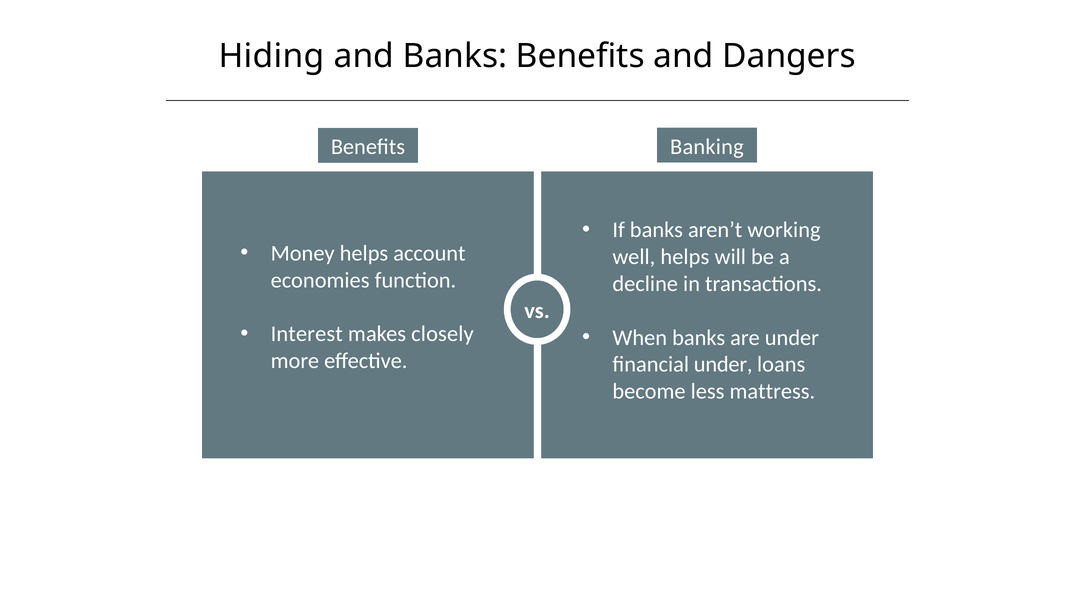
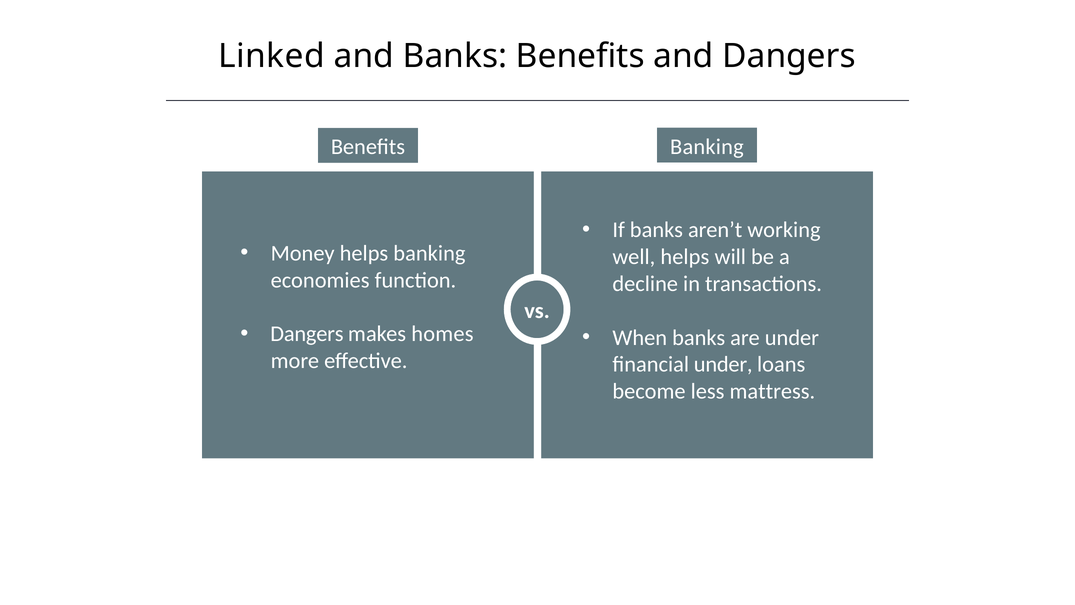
Hiding: Hiding -> Linked (272, 56)
helps account: account -> banking (429, 253)
Interest: Interest -> Dangers (307, 334)
closely: closely -> homes (442, 334)
